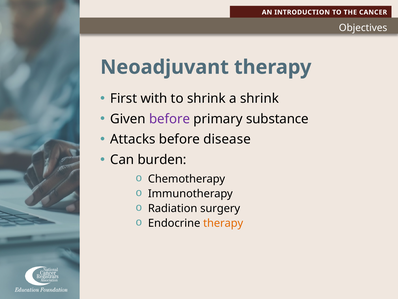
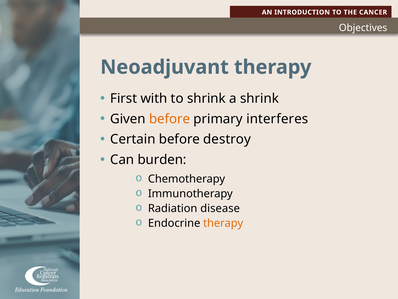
before colour: purple -> orange (170, 119)
substance: substance -> interferes (277, 119)
Attacks: Attacks -> Certain (133, 139)
disease: disease -> destroy (227, 139)
surgery: surgery -> disease (220, 208)
